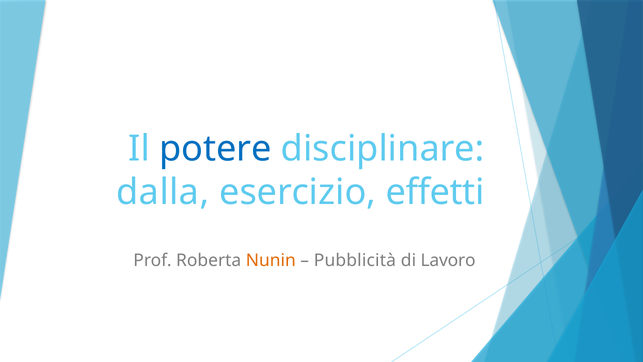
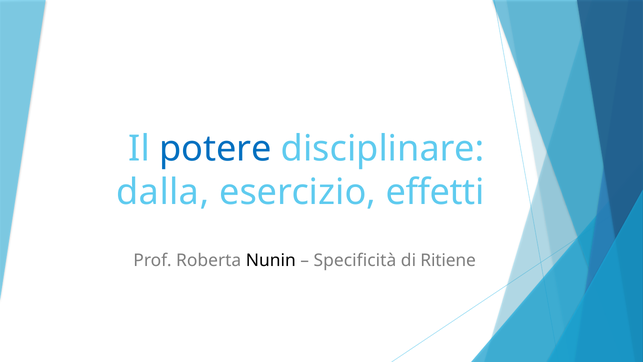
Nunin colour: orange -> black (271, 261)
Pubblicità: Pubblicità -> Specificità (355, 261)
Lavoro: Lavoro -> Ritiene (448, 261)
